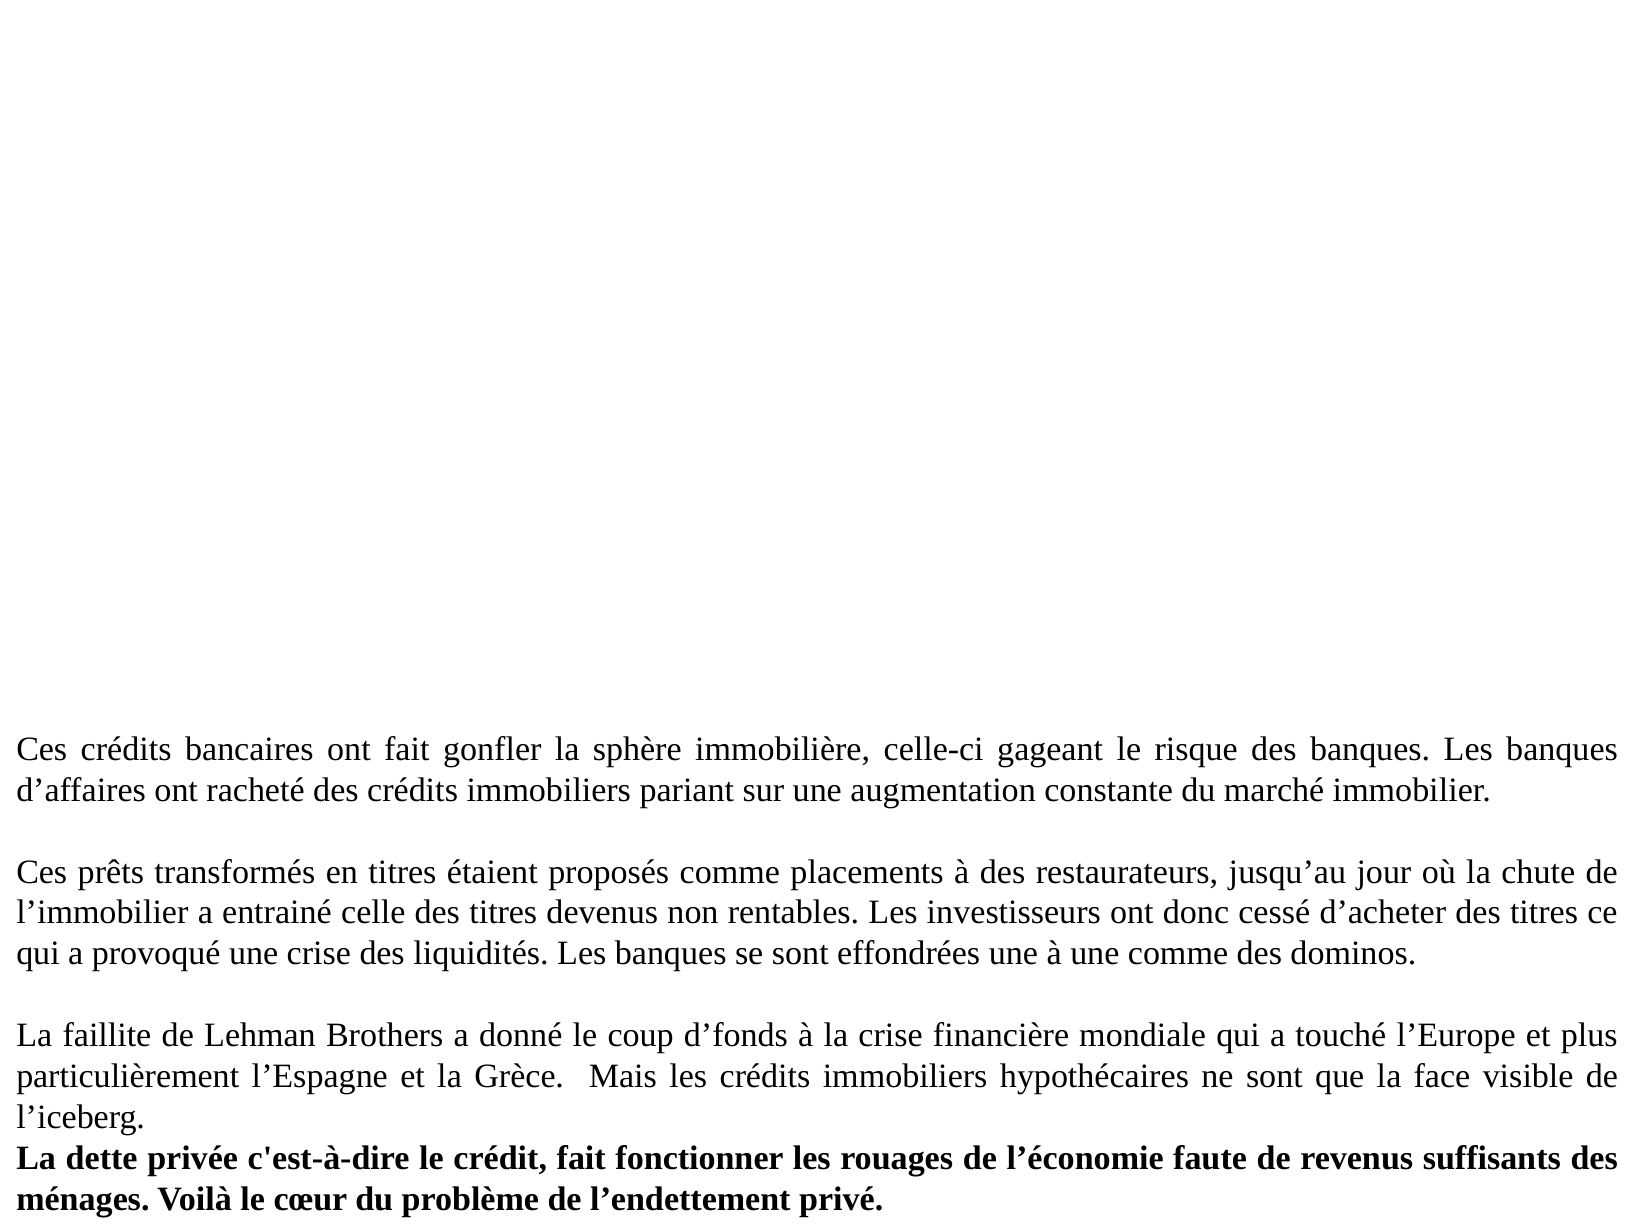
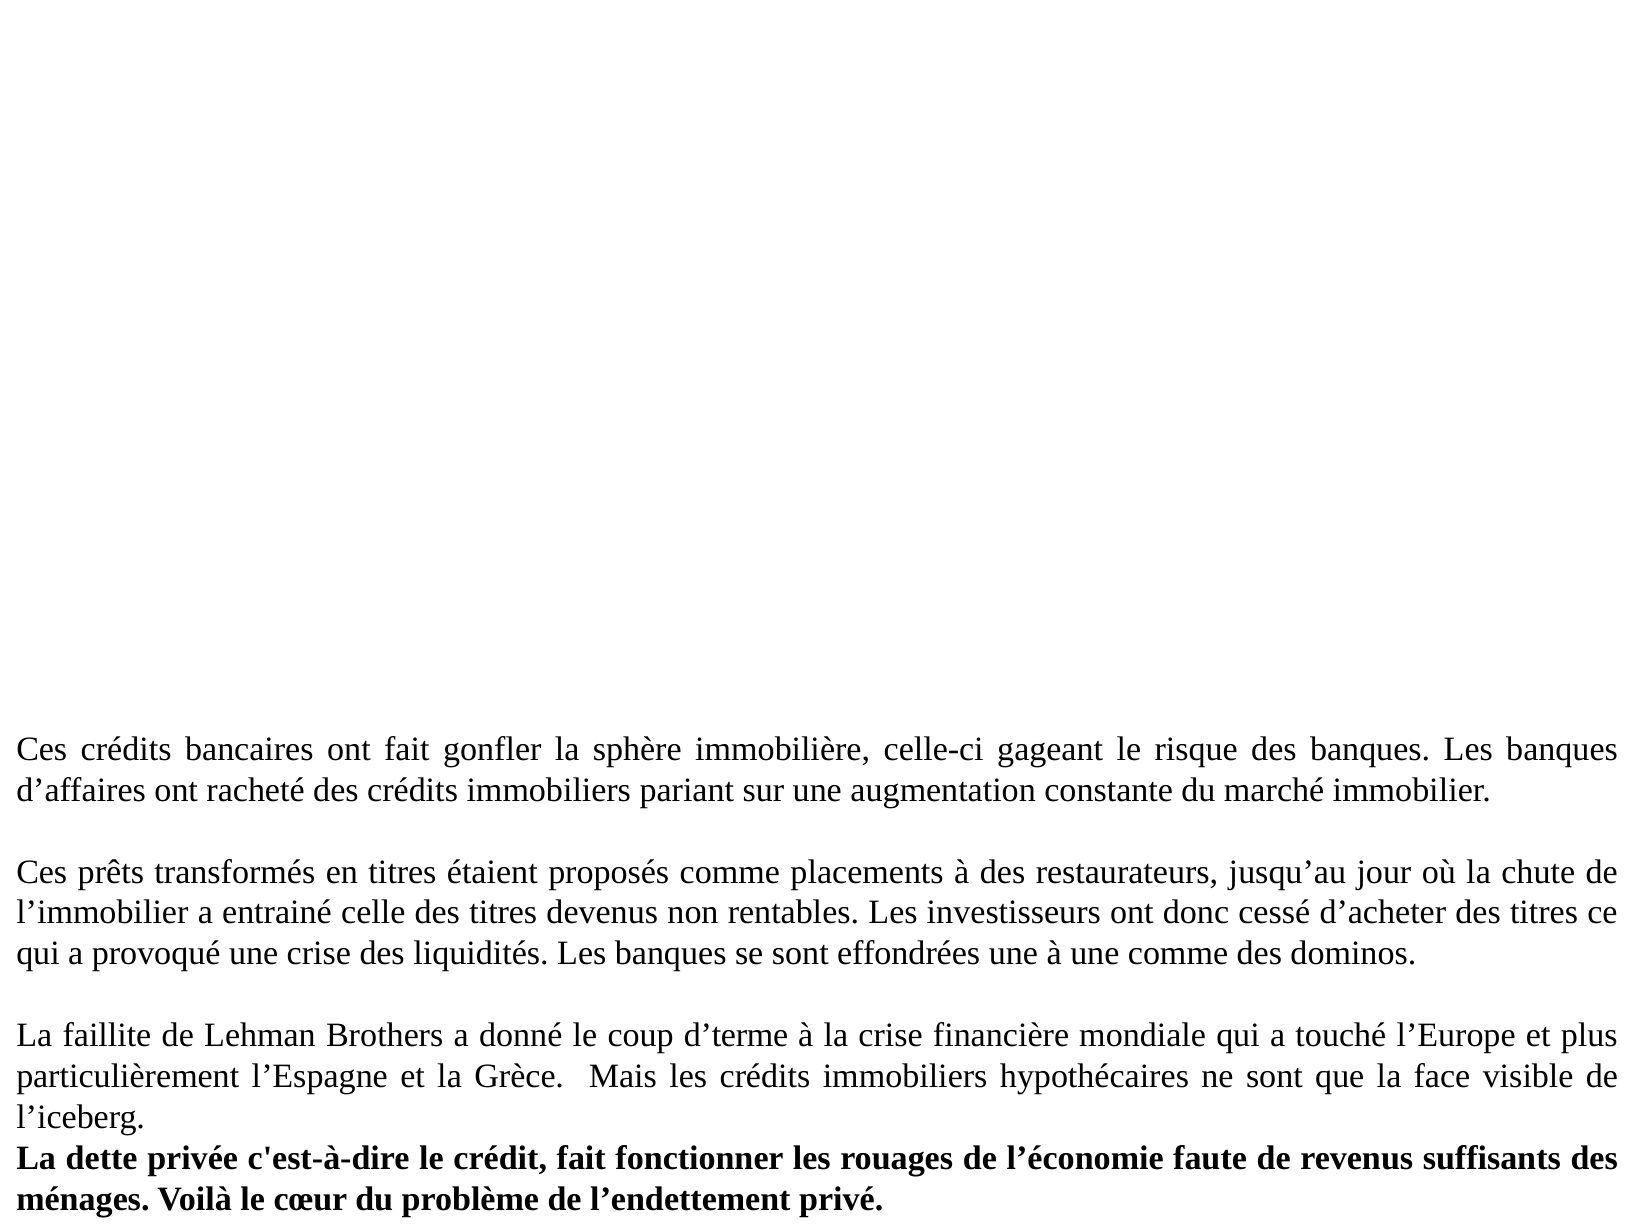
d’fonds: d’fonds -> d’terme (736, 1035)
